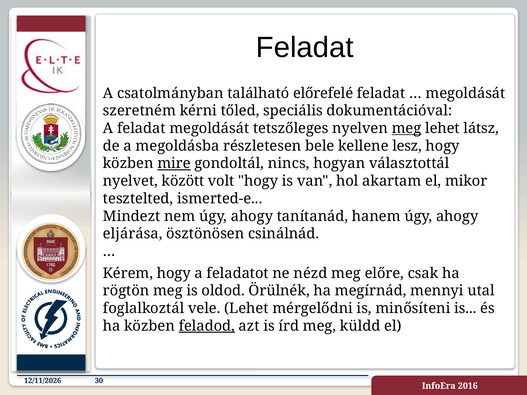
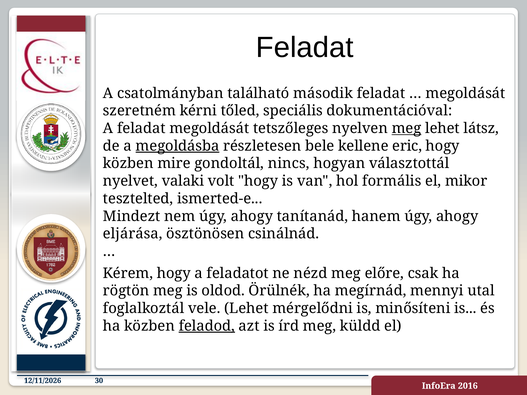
előrefelé: előrefelé -> második (323, 93)
megoldásba underline: none -> present (178, 146)
lesz: lesz -> eric (407, 146)
mire underline: present -> none (174, 164)
között: között -> valaki (183, 181)
akartam: akartam -> formális (392, 181)
